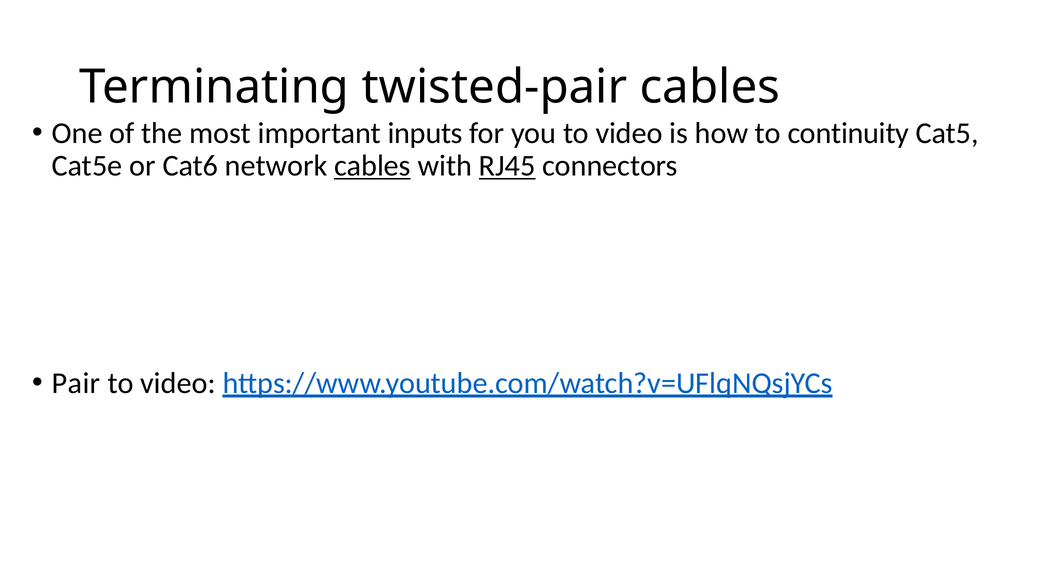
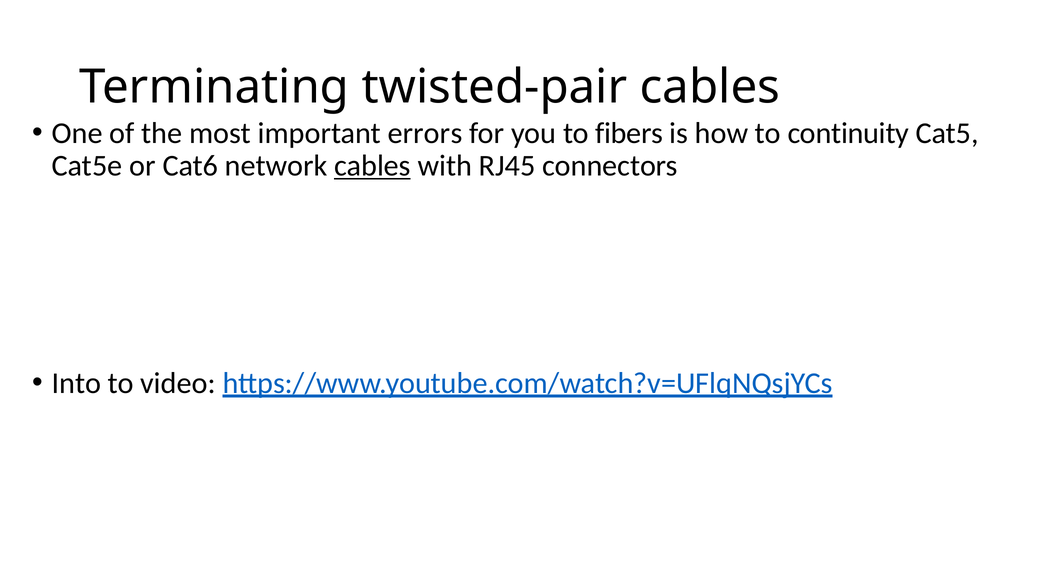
inputs: inputs -> errors (425, 133)
you to video: video -> fibers (629, 133)
RJ45 underline: present -> none (507, 166)
Pair: Pair -> Into (76, 383)
